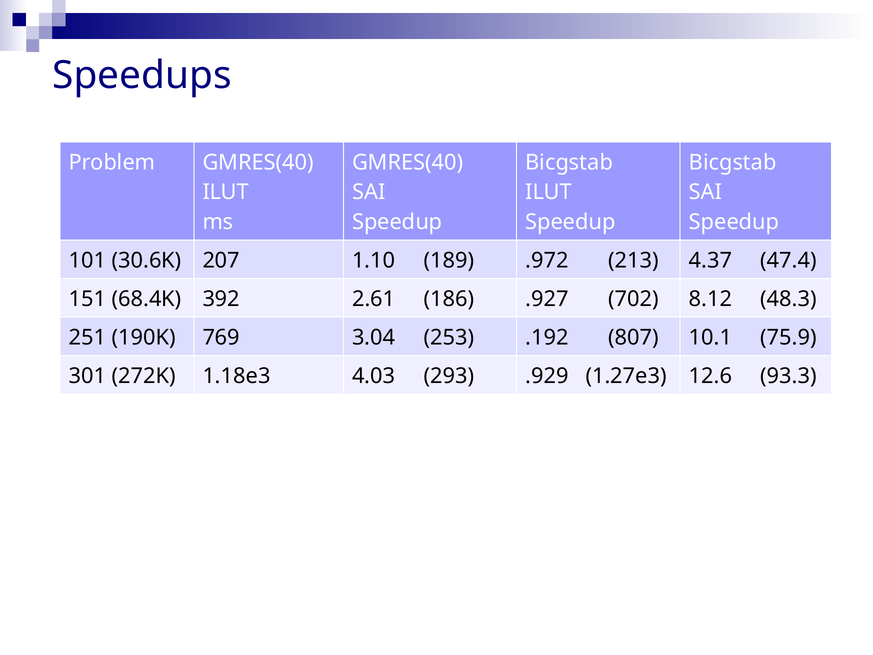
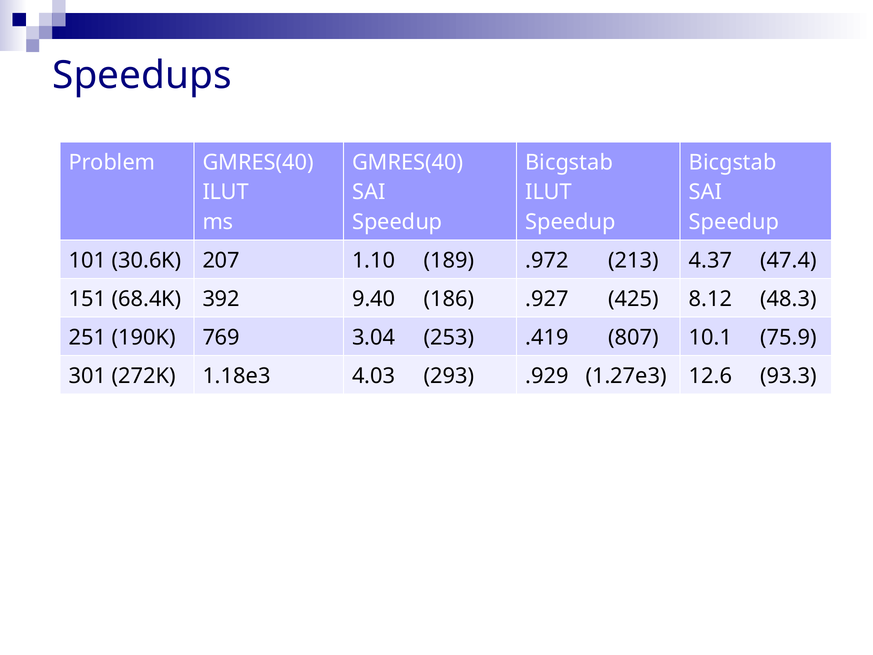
2.61: 2.61 -> 9.40 (374, 299)
702: 702 -> 425 (633, 299)
.192: .192 -> .419 (547, 337)
